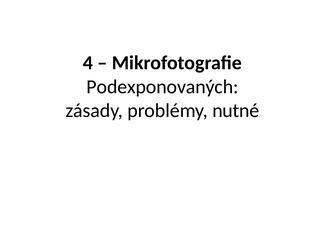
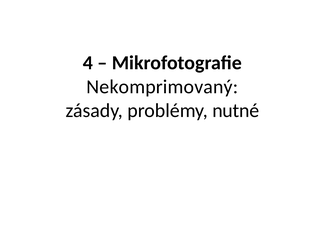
Podexponovaných: Podexponovaných -> Nekomprimovaný (162, 87)
